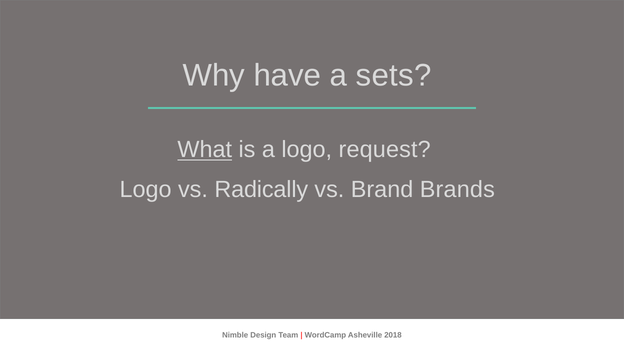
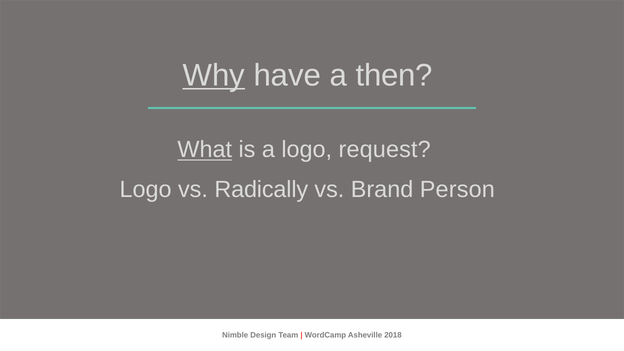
Why underline: none -> present (214, 75)
sets: sets -> then (394, 75)
Brands: Brands -> Person (457, 189)
